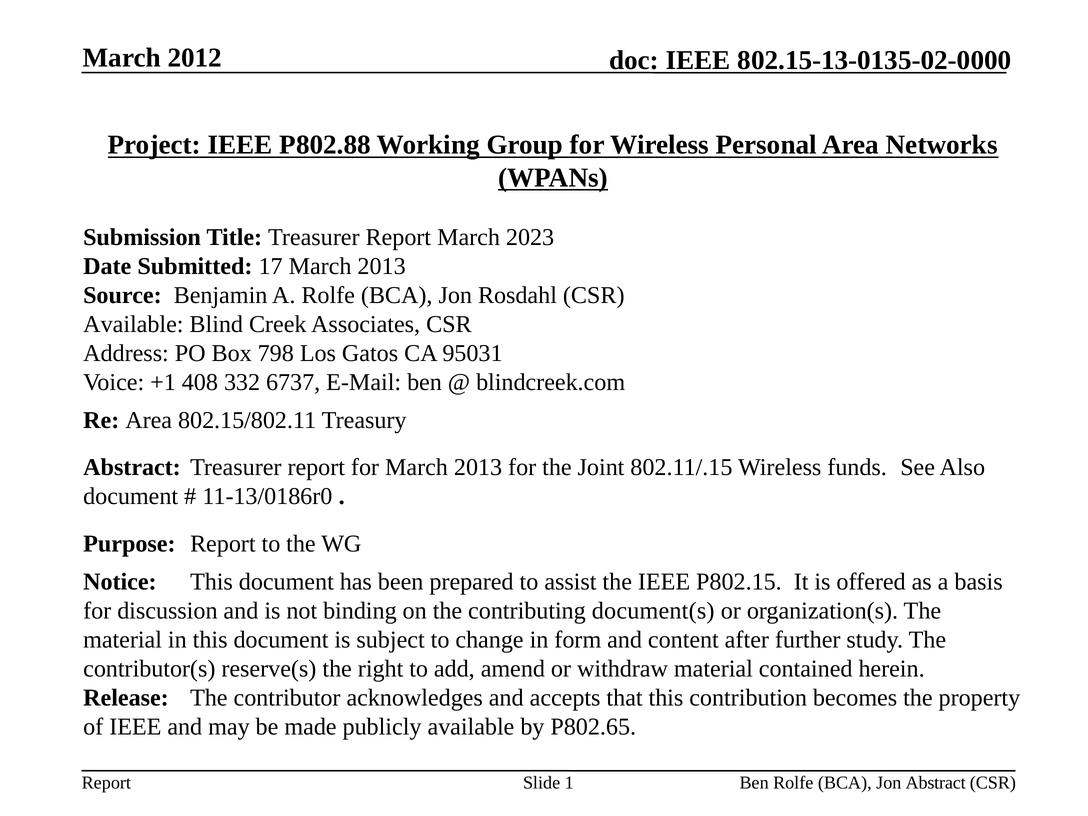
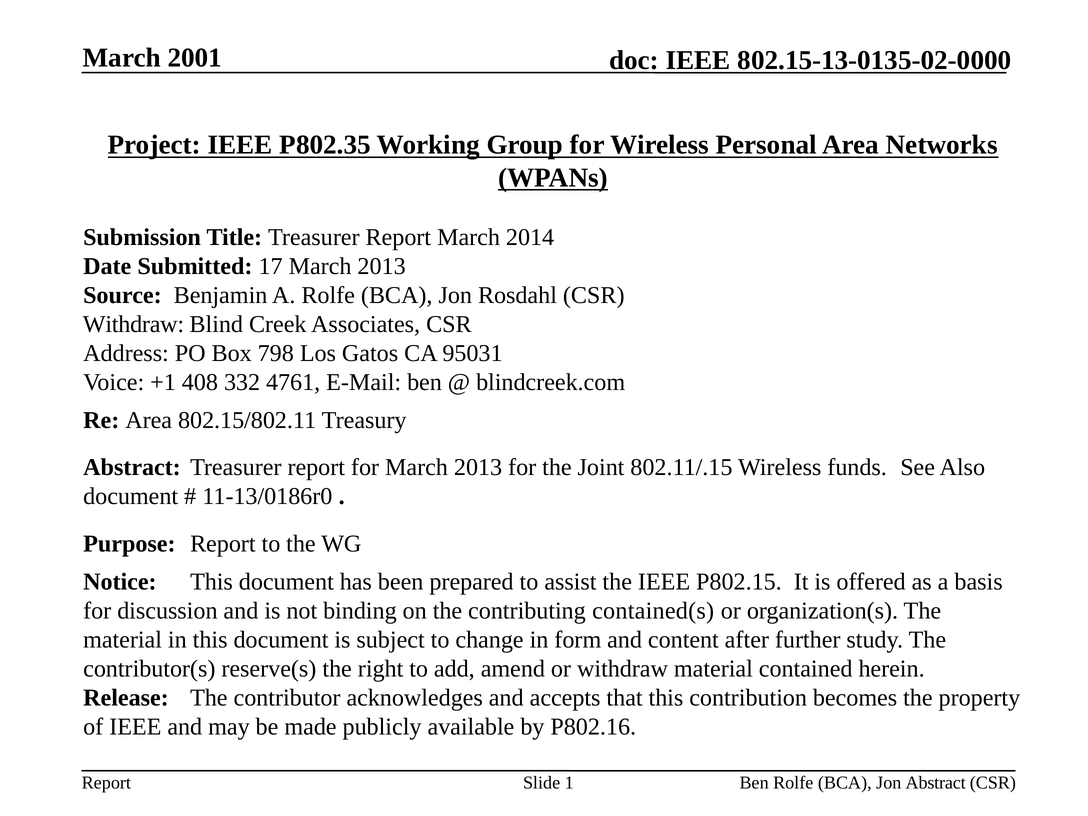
2012: 2012 -> 2001 (195, 58)
P802.88: P802.88 -> P802.35 (325, 145)
2023: 2023 -> 2014 (530, 237)
Available: Available -> Withdraw (133, 324)
6737: 6737 -> 4761 (293, 382)
document(s: document(s -> contained(s (653, 611)
P802.65: P802.65 -> P802.16 (593, 727)
